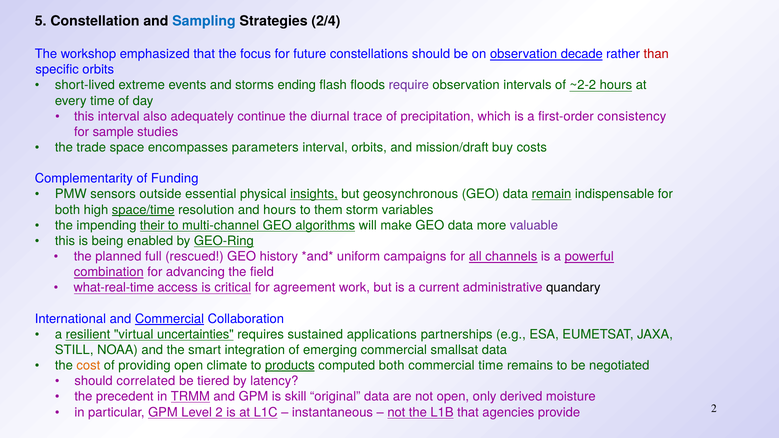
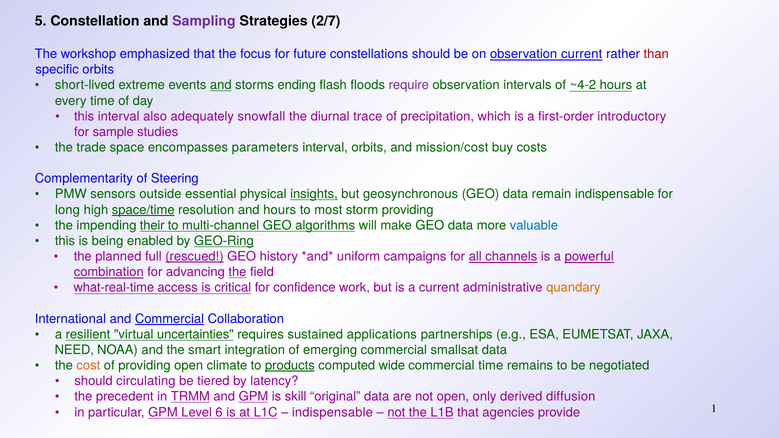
Sampling colour: blue -> purple (204, 21)
2/4: 2/4 -> 2/7 (326, 21)
observation decade: decade -> current (582, 54)
and underline: none -> present (221, 85)
~2-2: ~2-2 -> ~4-2 (583, 85)
continue: continue -> snowfall (261, 116)
consistency: consistency -> introductory (632, 116)
mission/draft: mission/draft -> mission/cost (452, 148)
Funding: Funding -> Steering (175, 179)
remain underline: present -> none (552, 194)
both: both -> long (67, 210)
them: them -> most (328, 210)
storm variables: variables -> providing (408, 210)
valuable colour: purple -> blue (534, 225)
rescued underline: none -> present (194, 257)
the underline: none -> present (237, 272)
agreement: agreement -> confidence (304, 288)
quandary colour: black -> orange (573, 288)
STILL: STILL -> NEED (74, 350)
computed both: both -> wide (392, 366)
correlated: correlated -> circulating (146, 381)
GPM underline: none -> present (253, 397)
moisture: moisture -> diffusion (571, 397)
Level 2: 2 -> 6 (219, 412)
instantaneous: instantaneous -> indispensable (332, 412)
provide 2: 2 -> 1 (714, 409)
